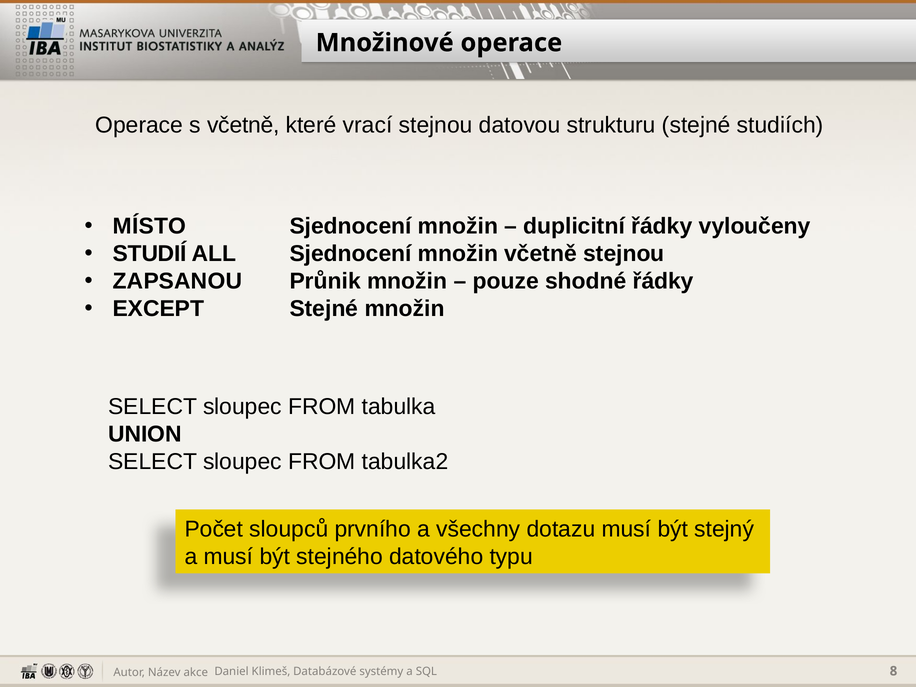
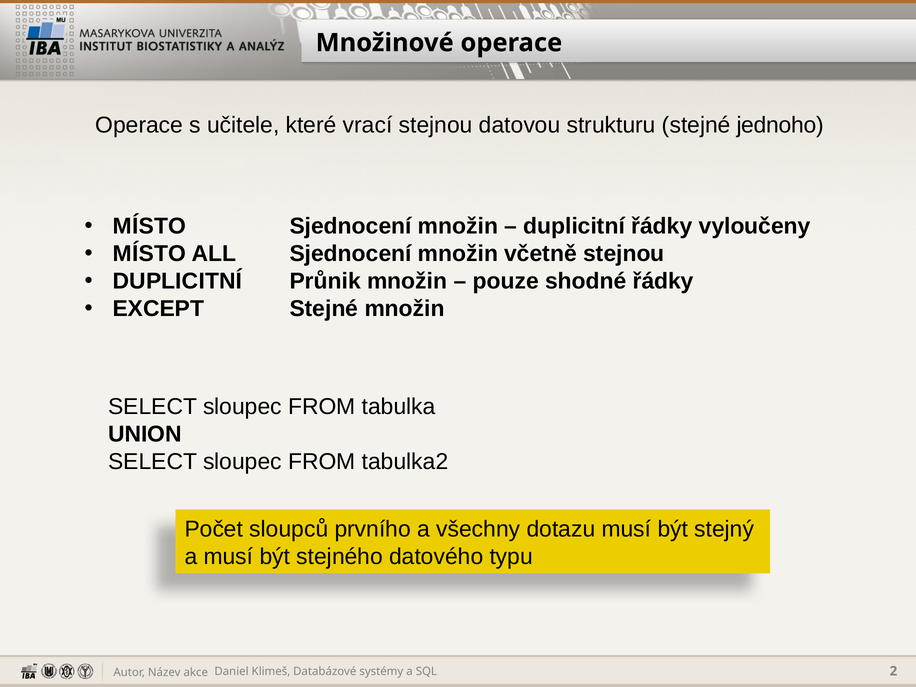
s včetně: včetně -> učitele (243, 125)
studiích: studiích -> jednoho (780, 125)
STUDIÍ: STUDIÍ -> MÍSTO (149, 254)
ZAPSANOU: ZAPSANOU -> DUPLICITNÍ (177, 281)
8: 8 -> 2 (893, 671)
